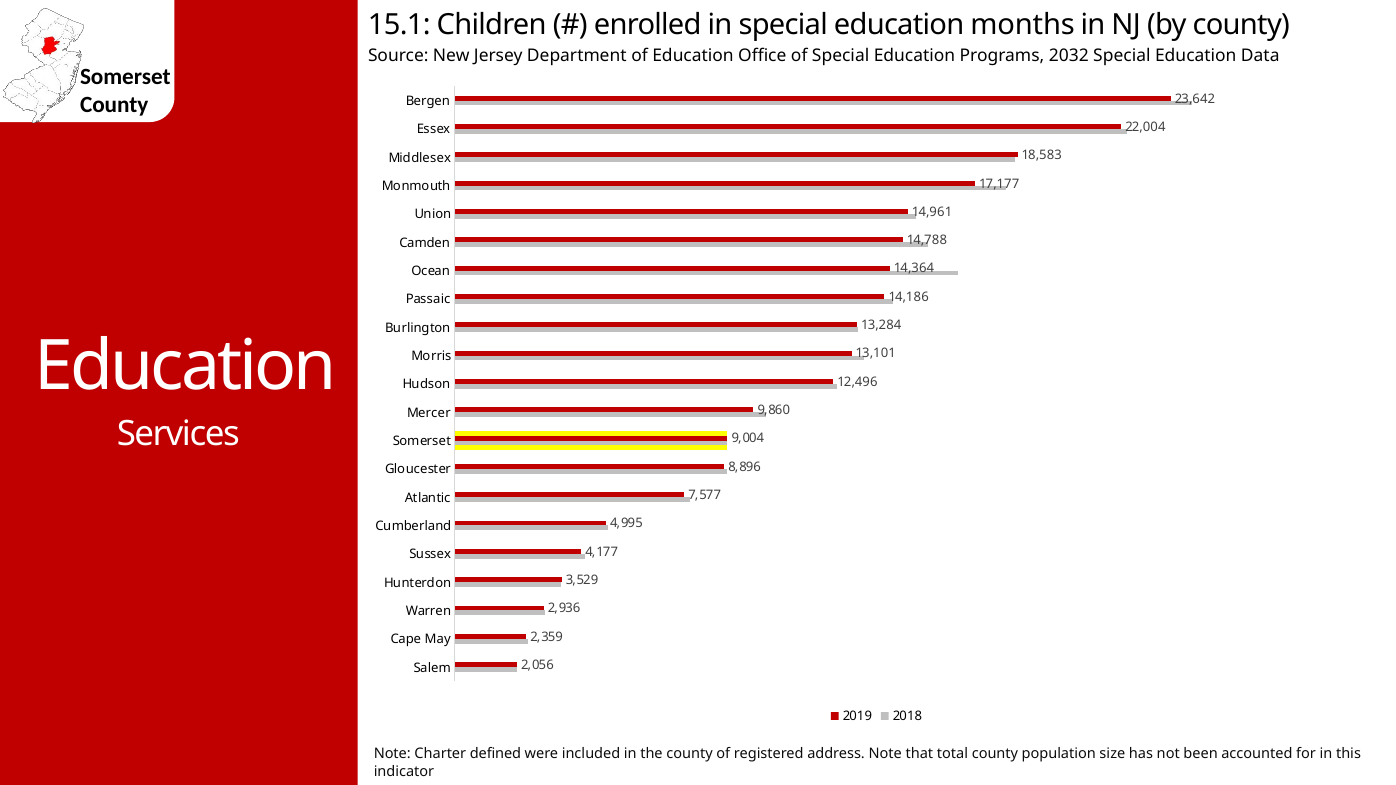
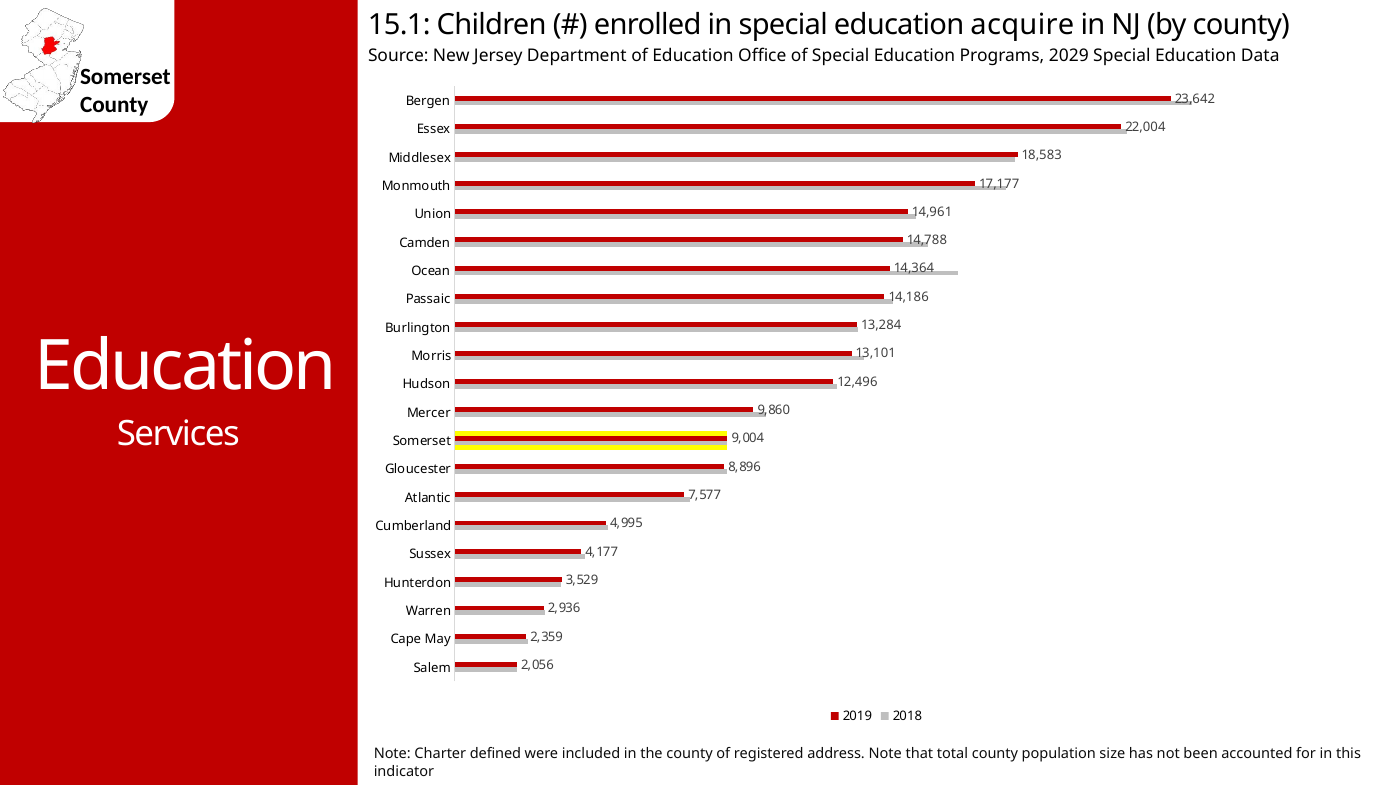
months: months -> acquire (1022, 25)
2032: 2032 -> 2029 (1069, 56)
